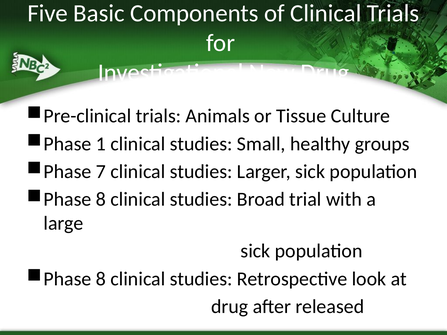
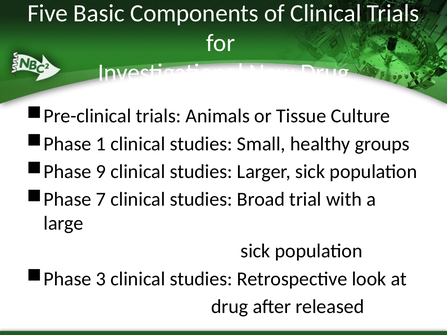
7: 7 -> 9 (101, 172)
8: 8 -> 7 (101, 200)
8: 8 -> 3 (101, 279)
